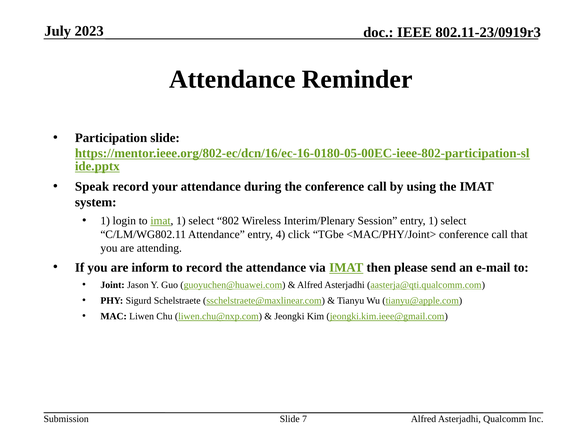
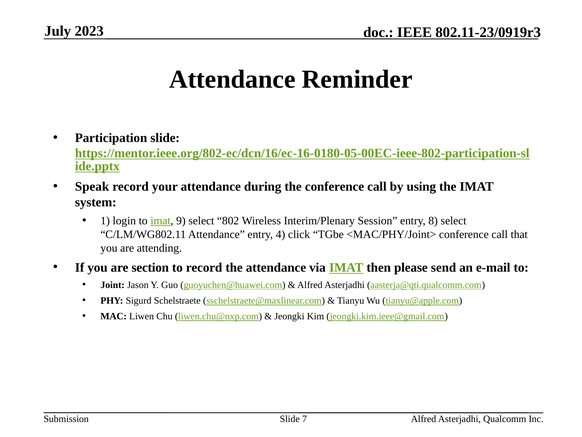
imat 1: 1 -> 9 (181, 220)
entry 1: 1 -> 8 (433, 220)
inform: inform -> section (150, 267)
